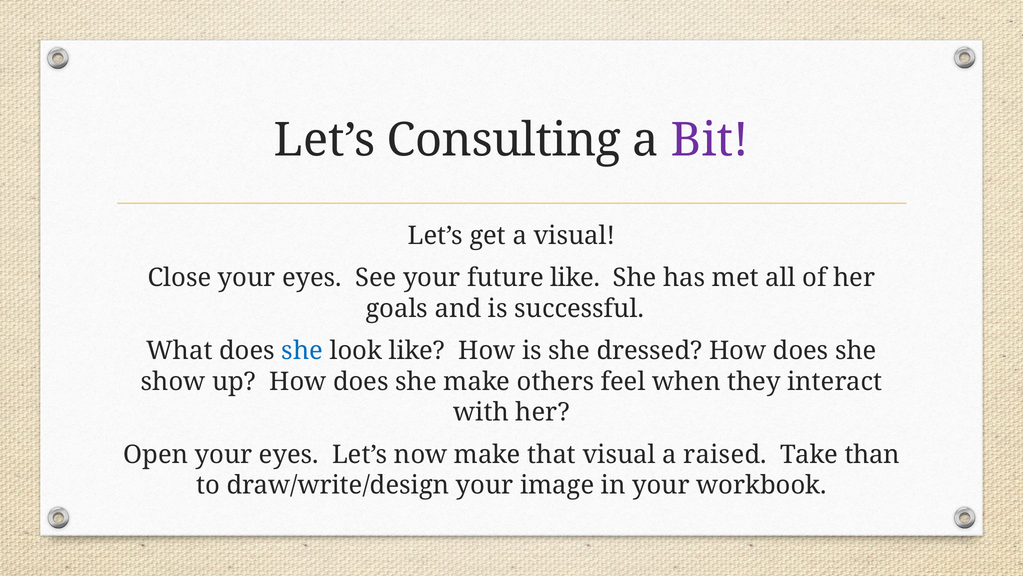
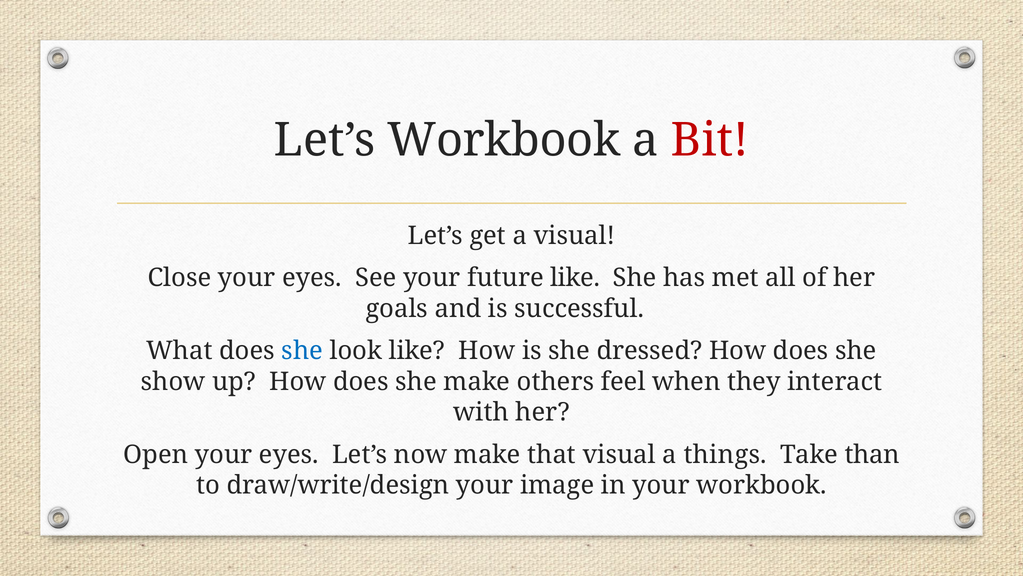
Let’s Consulting: Consulting -> Workbook (504, 140)
Bit colour: purple -> red (710, 140)
raised: raised -> things (725, 454)
